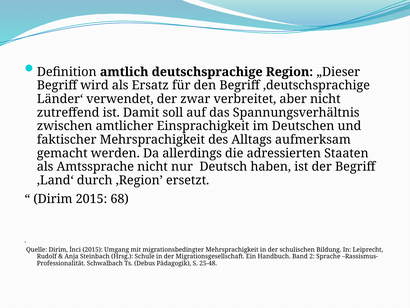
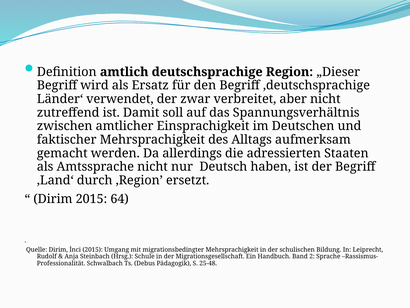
68: 68 -> 64 (120, 199)
